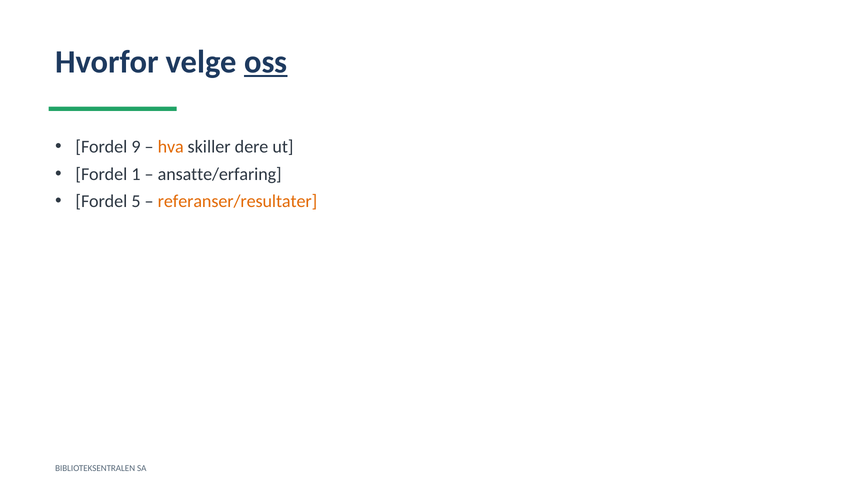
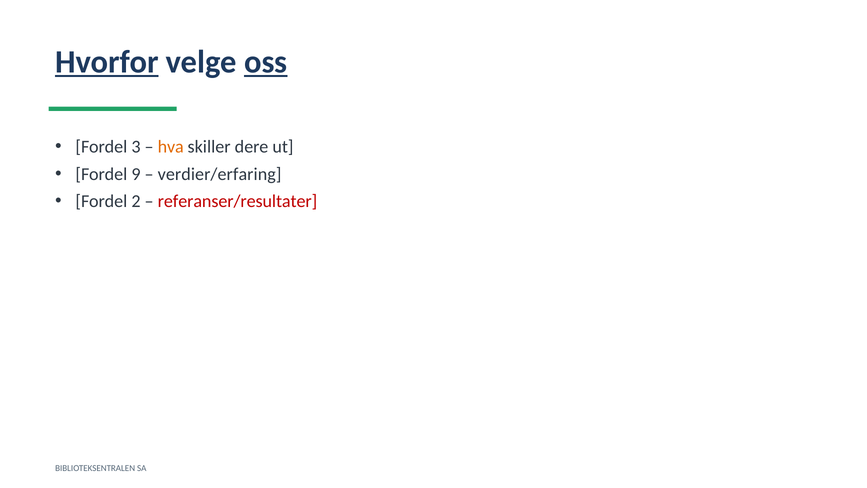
Hvorfor underline: none -> present (107, 62)
9: 9 -> 3 (136, 147)
1: 1 -> 9 (136, 174)
ansatte/erfaring: ansatte/erfaring -> verdier/erfaring (220, 174)
5: 5 -> 2 (136, 201)
referanser/resultater colour: orange -> red (237, 201)
